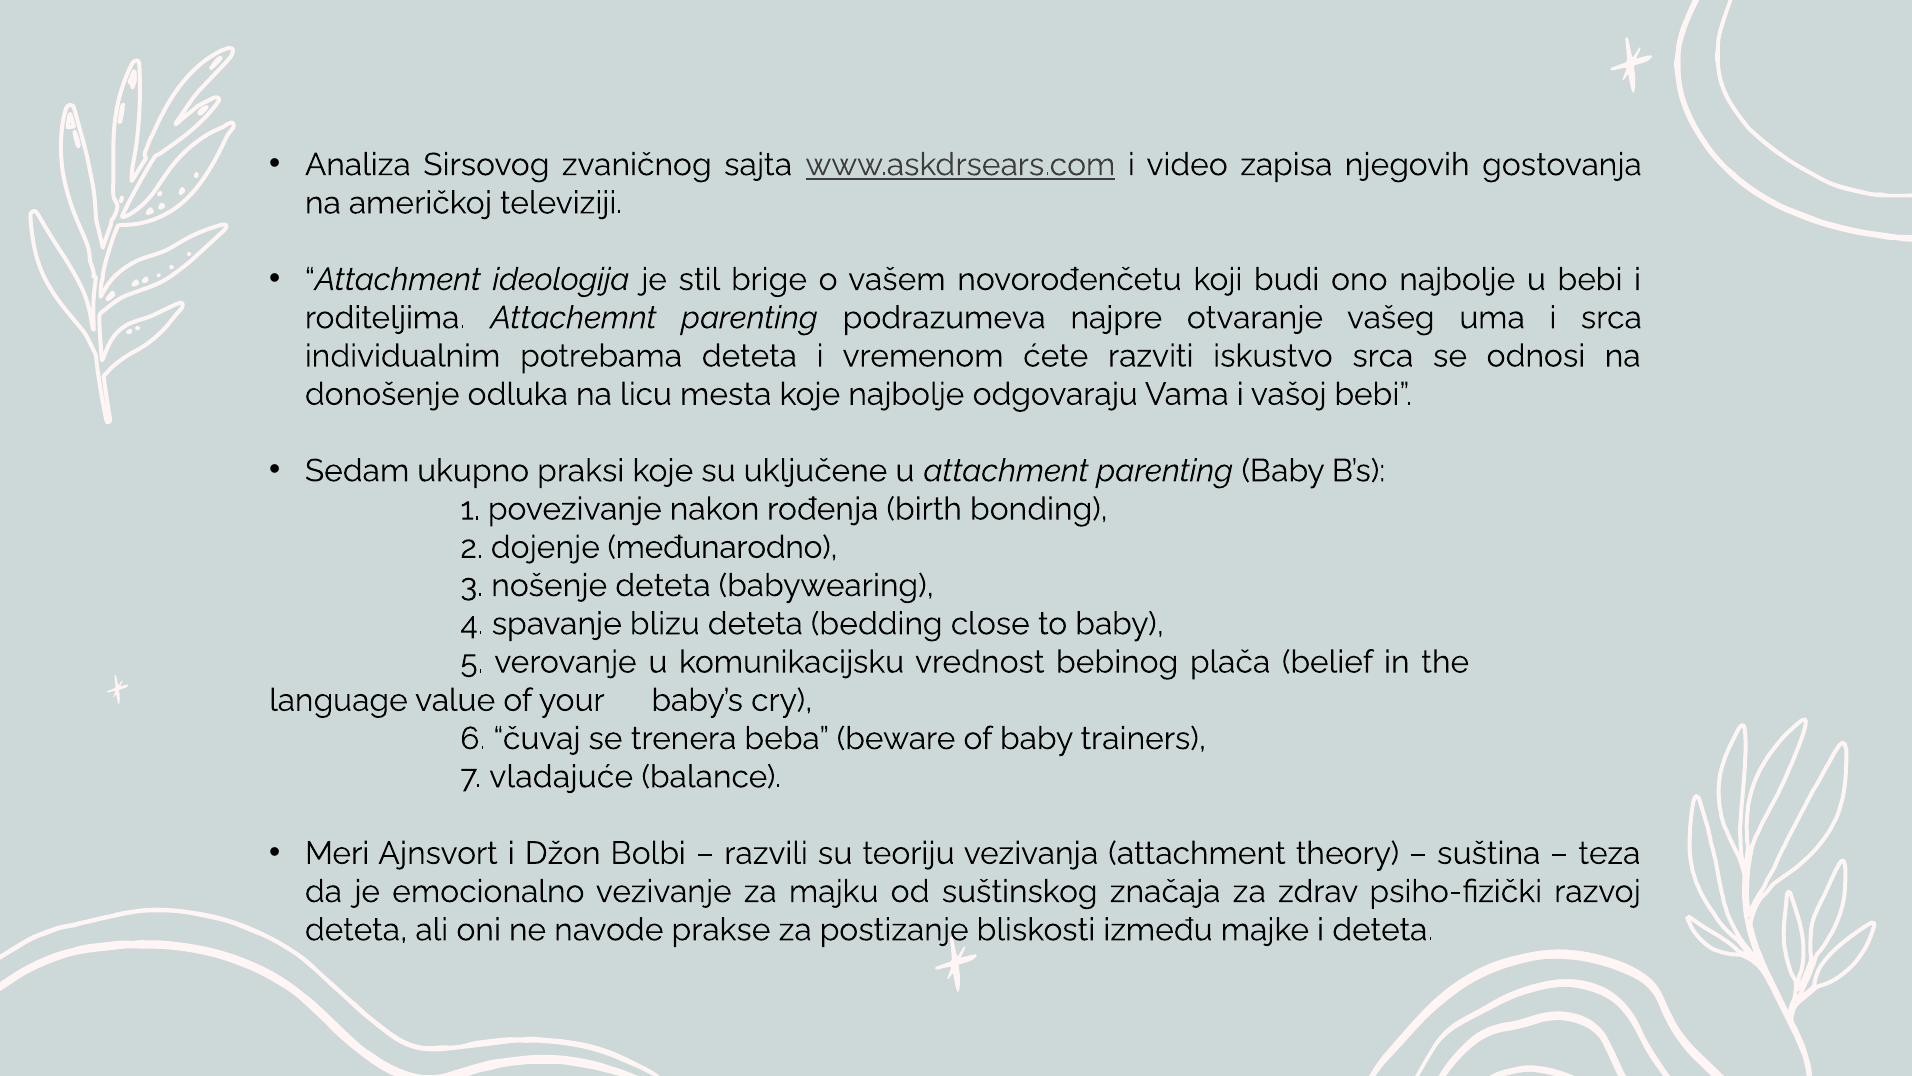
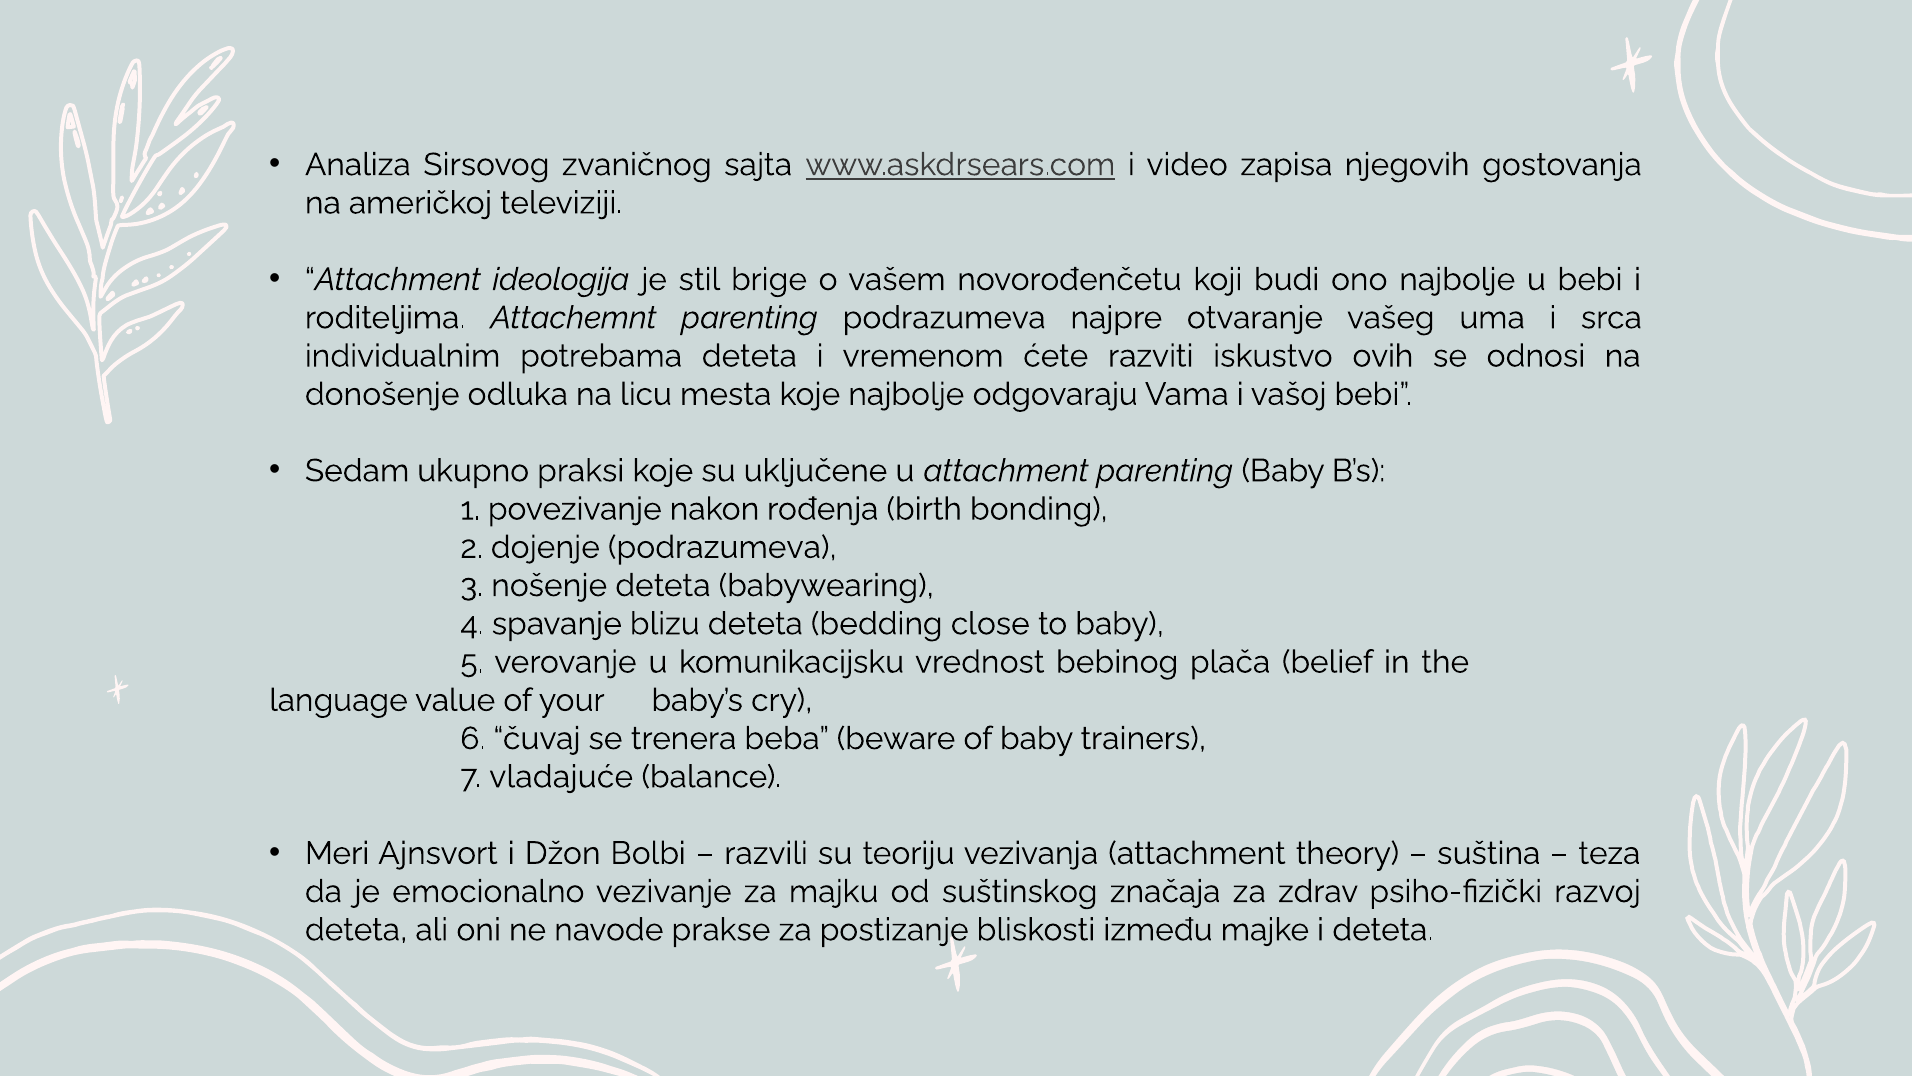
iskustvo srca: srca -> ovih (1383, 356)
dojenje međunarodno: međunarodno -> podrazumeva (722, 547)
